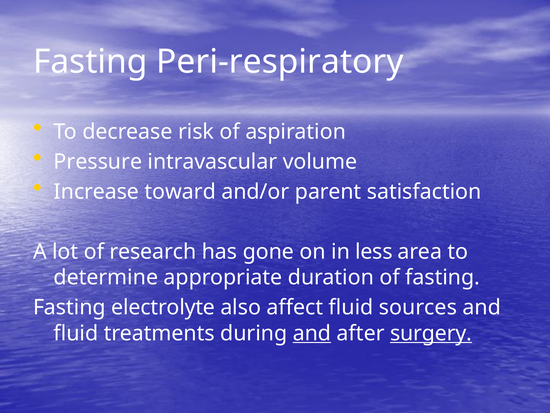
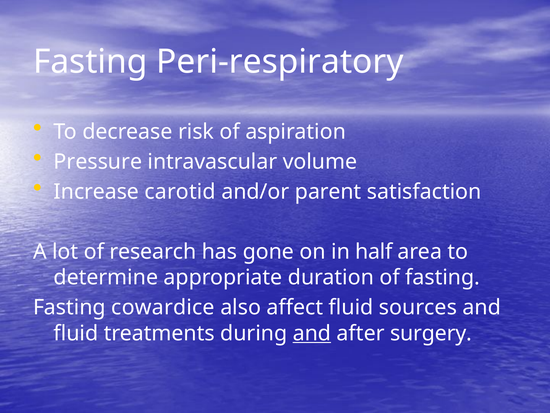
toward: toward -> carotid (180, 192)
less: less -> half (374, 252)
electrolyte: electrolyte -> cowardice (163, 307)
surgery underline: present -> none (431, 333)
